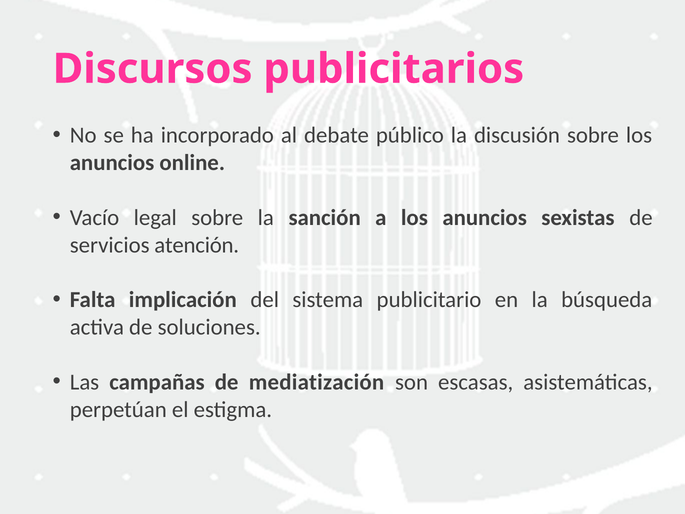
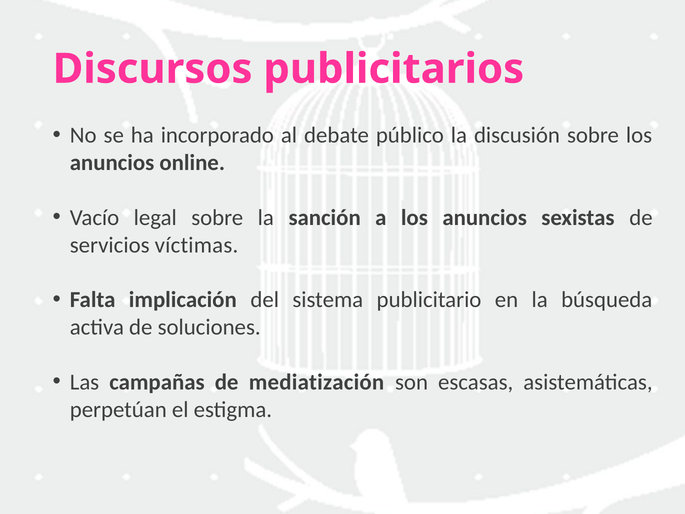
atención: atención -> víctimas (197, 245)
